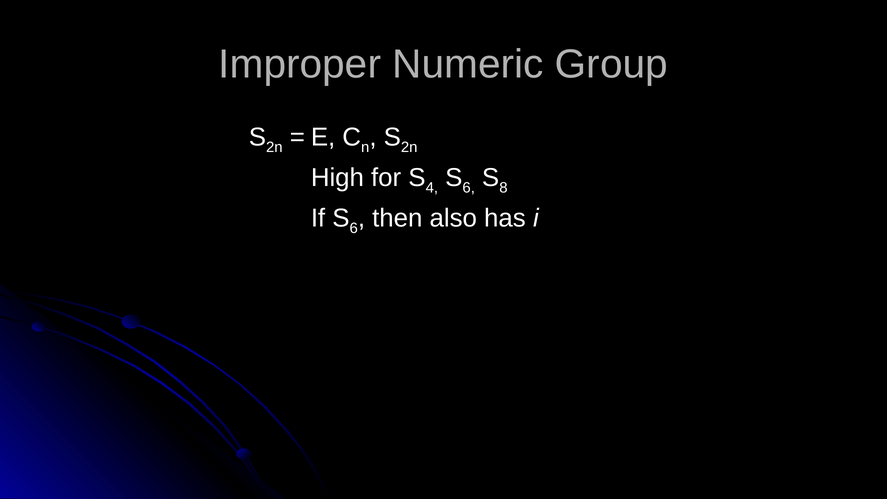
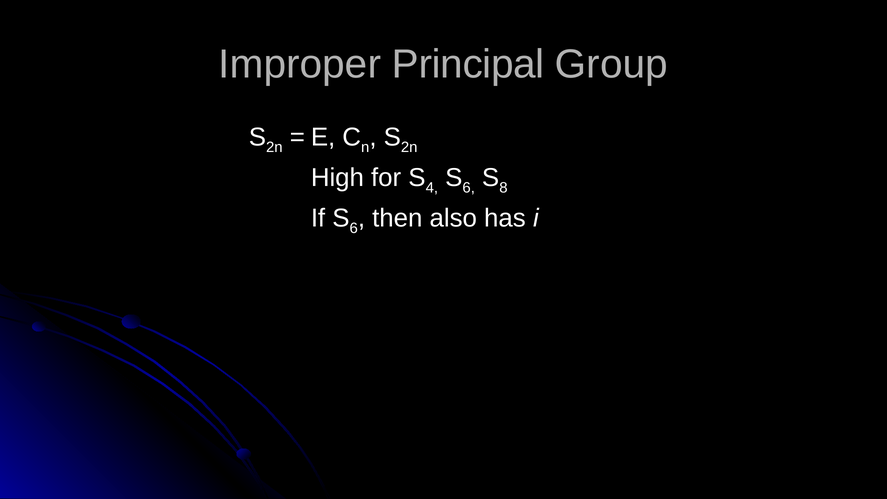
Numeric: Numeric -> Principal (468, 65)
